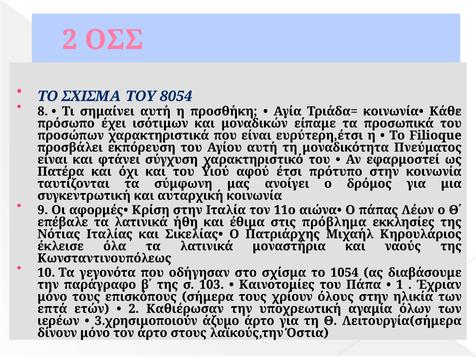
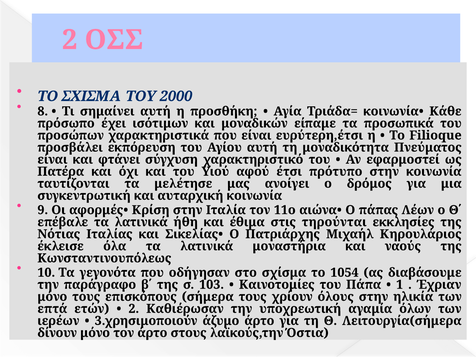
8054: 8054 -> 2000 (176, 96)
σύμφωνη: σύμφωνη -> μελέτησε (183, 184)
πρόβλημα: πρόβλημα -> τηρούνται (334, 222)
